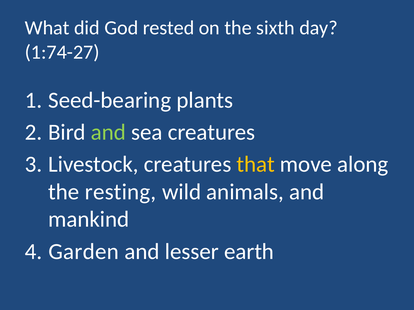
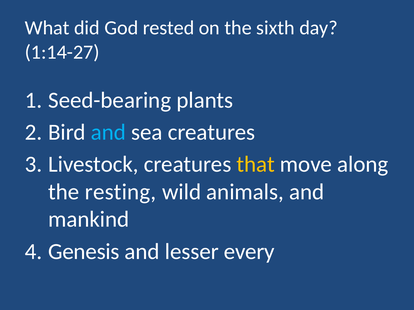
1:74-27: 1:74-27 -> 1:14-27 (62, 52)
and colour: light green -> light blue (108, 132)
Garden: Garden -> Genesis (84, 252)
earth: earth -> every (249, 252)
